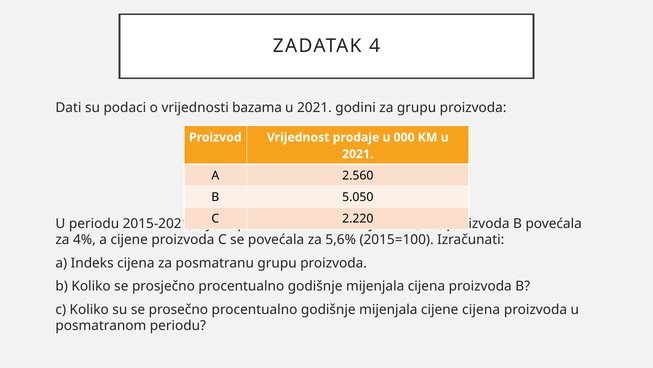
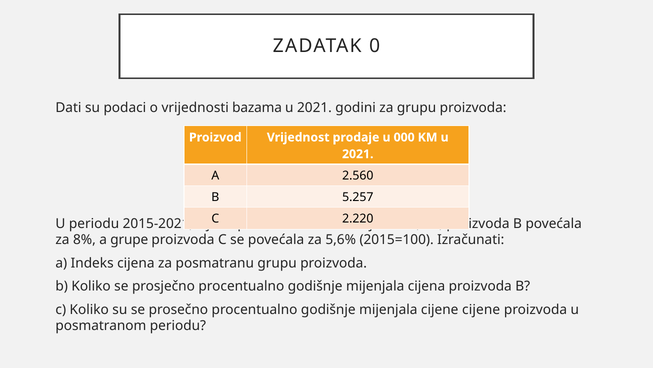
4: 4 -> 0 (375, 46)
5.050: 5.050 -> 5.257 (358, 197)
4%: 4% -> 8% (84, 240)
a cijene: cijene -> grupe (129, 240)
cijene cijena: cijena -> cijene (481, 309)
